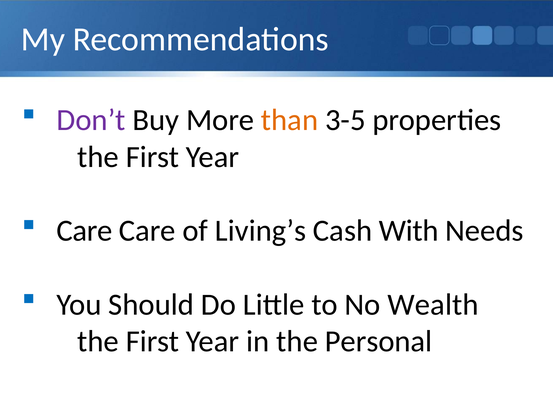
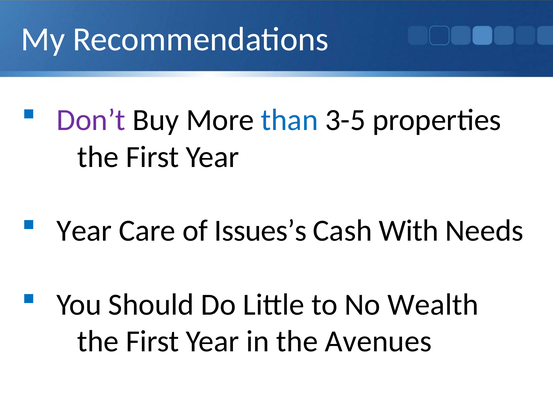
than colour: orange -> blue (290, 120)
Care: Care -> Year (84, 231)
Living’s: Living’s -> Issues’s (261, 231)
Personal: Personal -> Avenues (378, 341)
